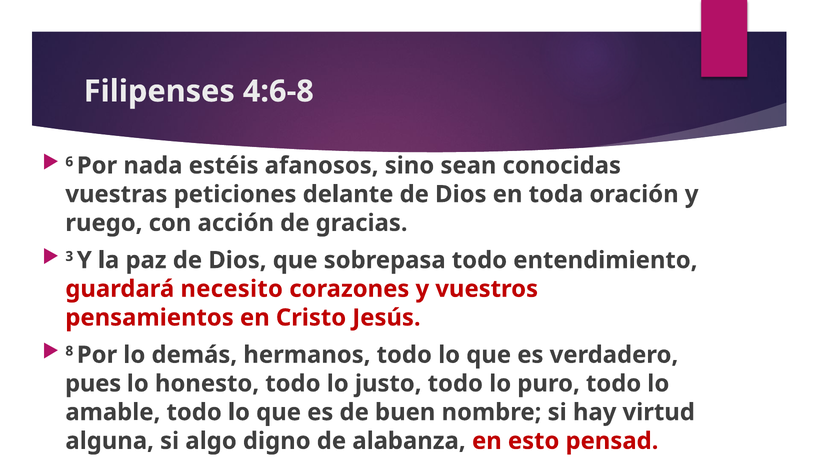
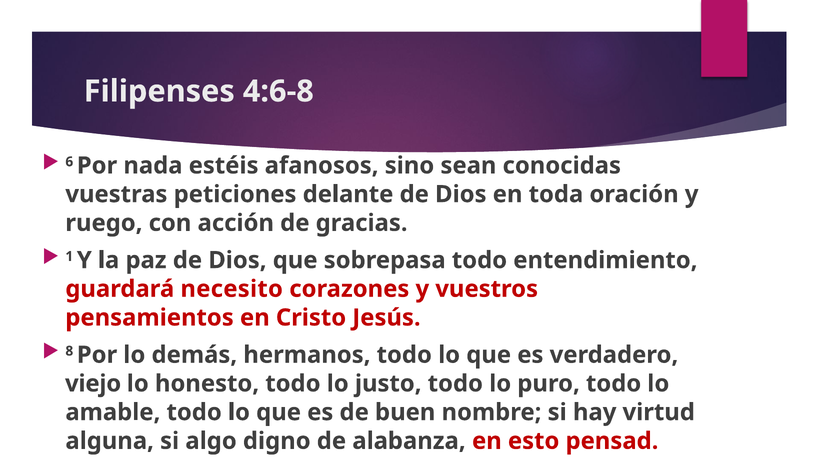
3: 3 -> 1 (69, 256)
pues: pues -> viejo (93, 383)
